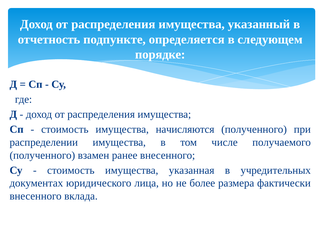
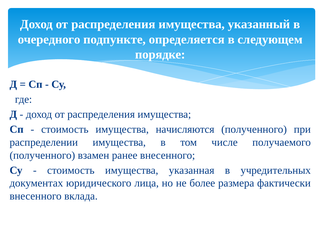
отчетность: отчетность -> очередного (49, 39)
